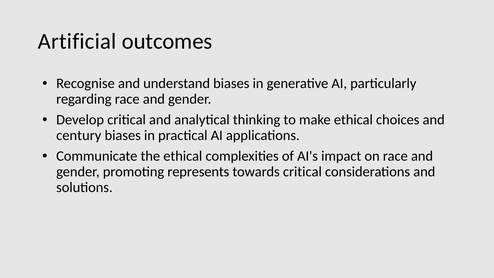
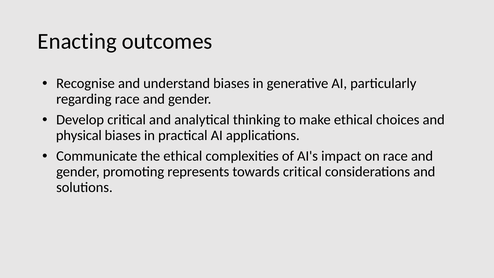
Artificial: Artificial -> Enacting (77, 41)
century: century -> physical (79, 135)
